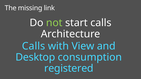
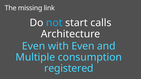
not colour: light green -> light blue (54, 23)
Calls: Calls -> Even (34, 46)
with View: View -> Even (83, 46)
Desktop: Desktop -> Multiple (35, 57)
